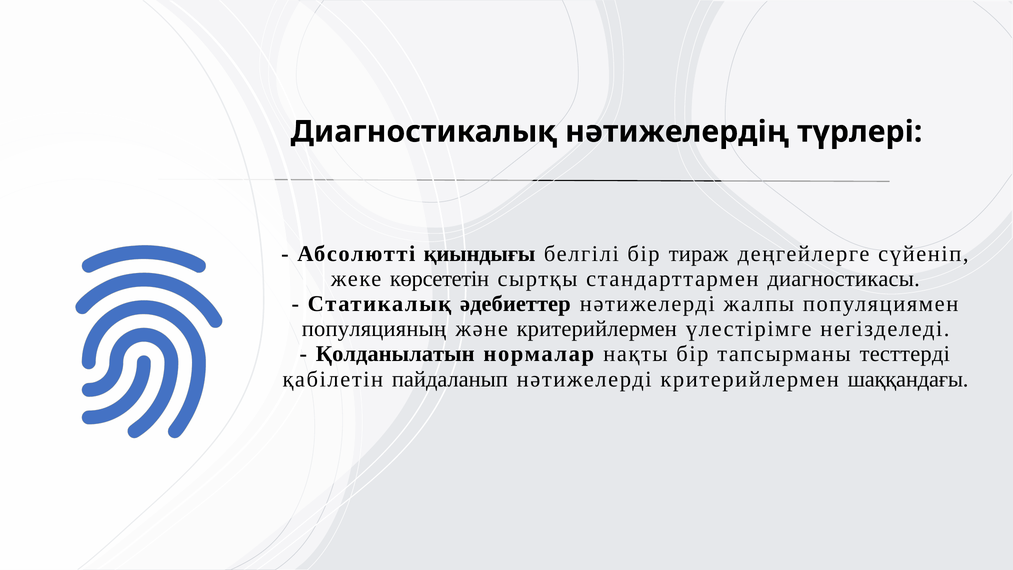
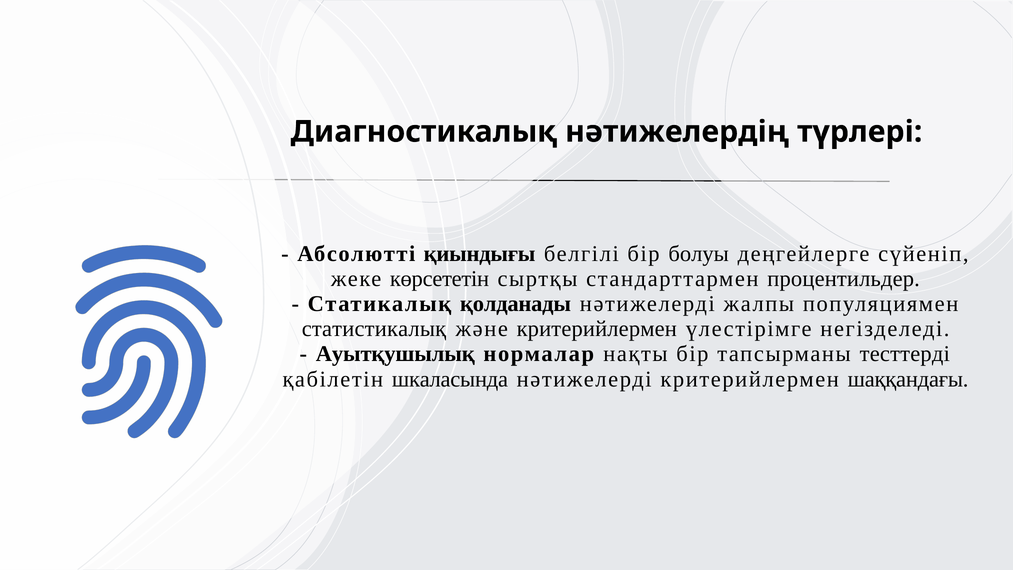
тираж: тираж -> болуы (699, 254)
диагностикасы: диагностикасы -> процентильдер (844, 279)
әдебиеттер: әдебиеттер -> қолданады (516, 304)
популяцияның: популяцияның -> статистикалық (374, 329)
Қолданылатын: Қолданылатын -> Ауытқушылық (395, 354)
пайдаланып: пайдаланып -> шкаласында (450, 379)
